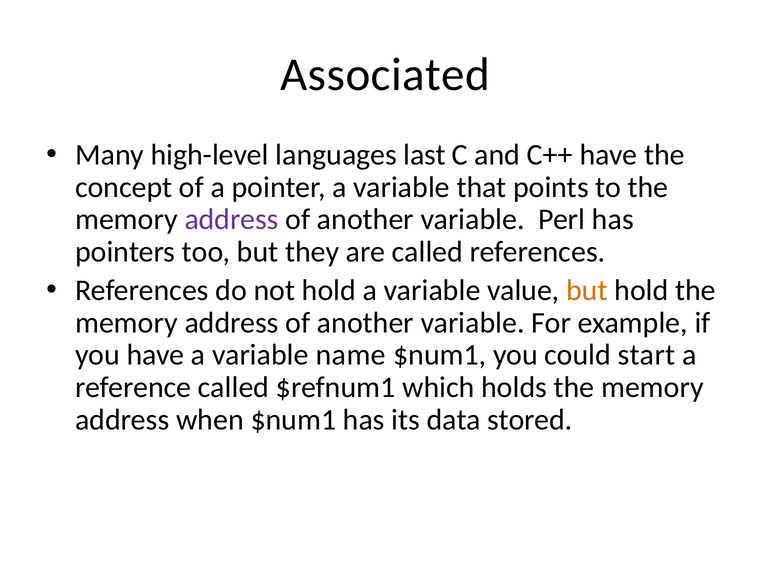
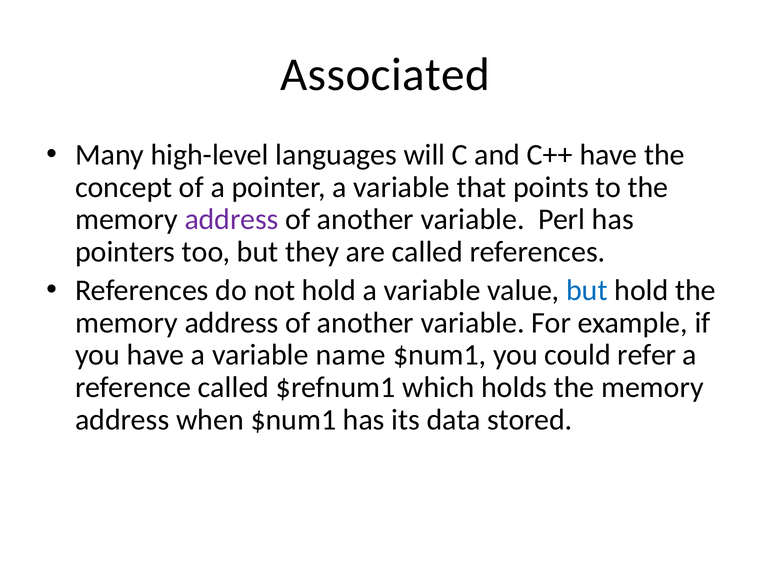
last: last -> will (424, 155)
but colour: orange -> blue (587, 290)
start: start -> refer (647, 355)
